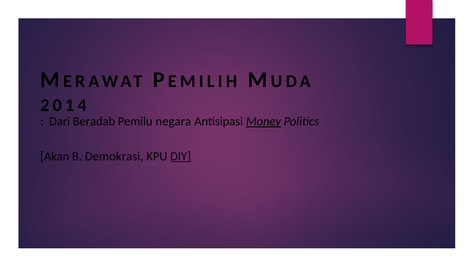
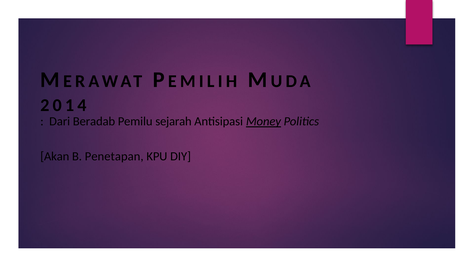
negara: negara -> sejarah (173, 121)
Demokrasi: Demokrasi -> Penetapan (114, 156)
DIY underline: present -> none (181, 156)
